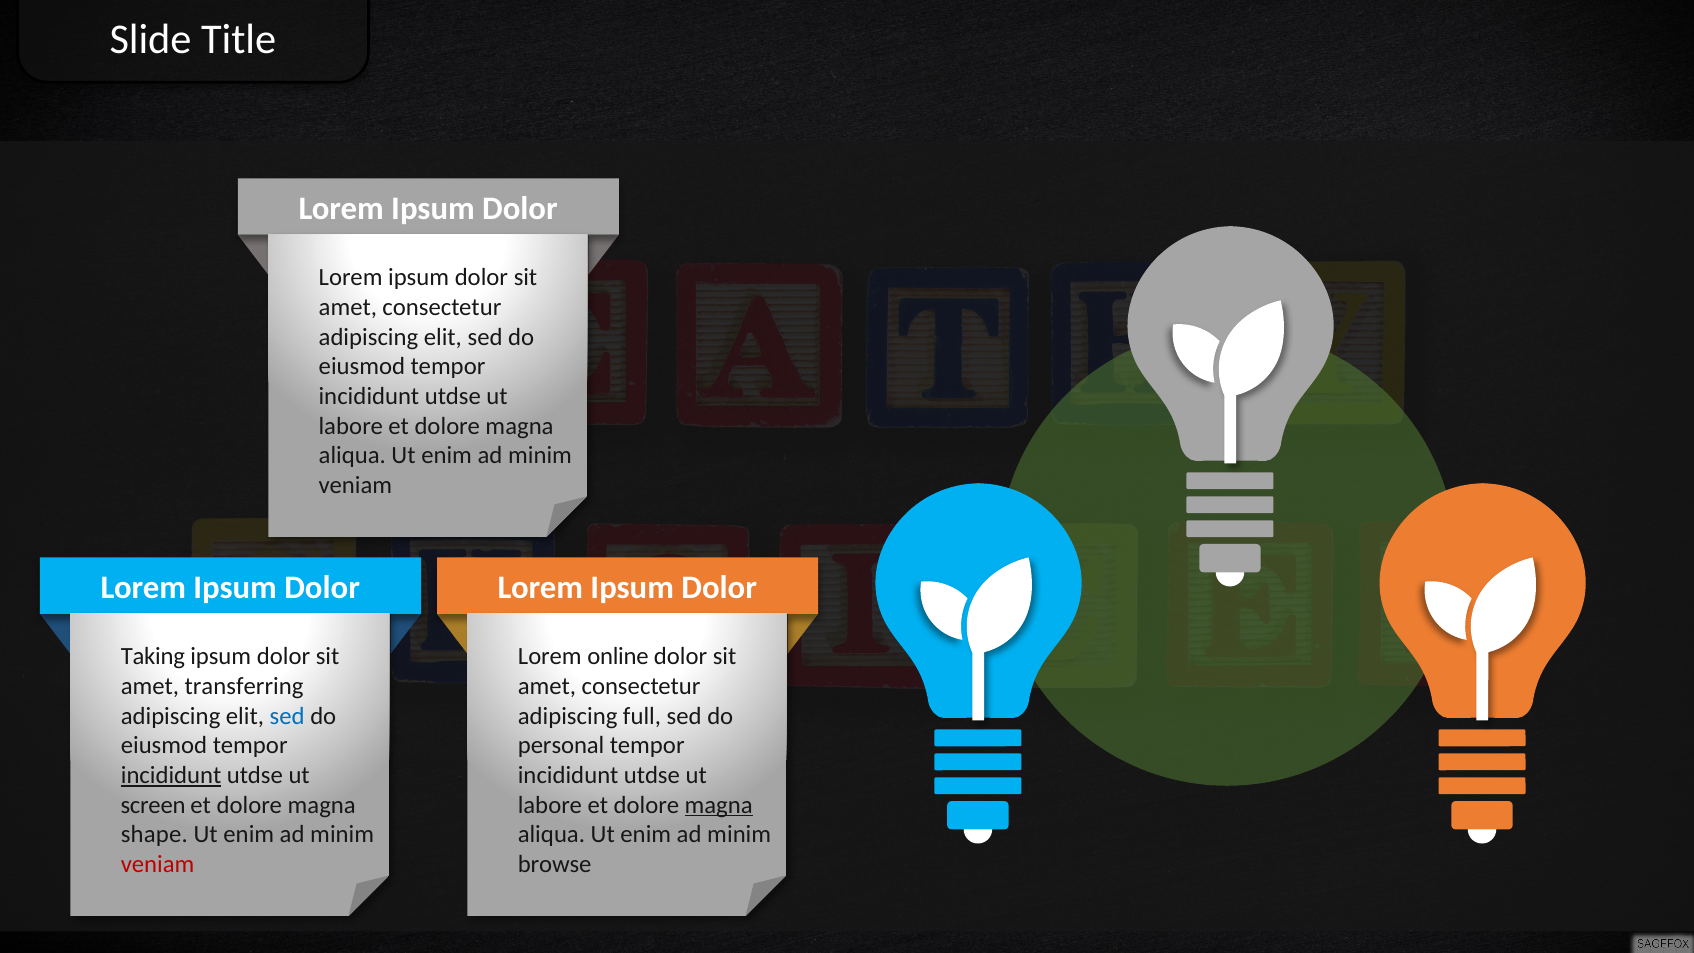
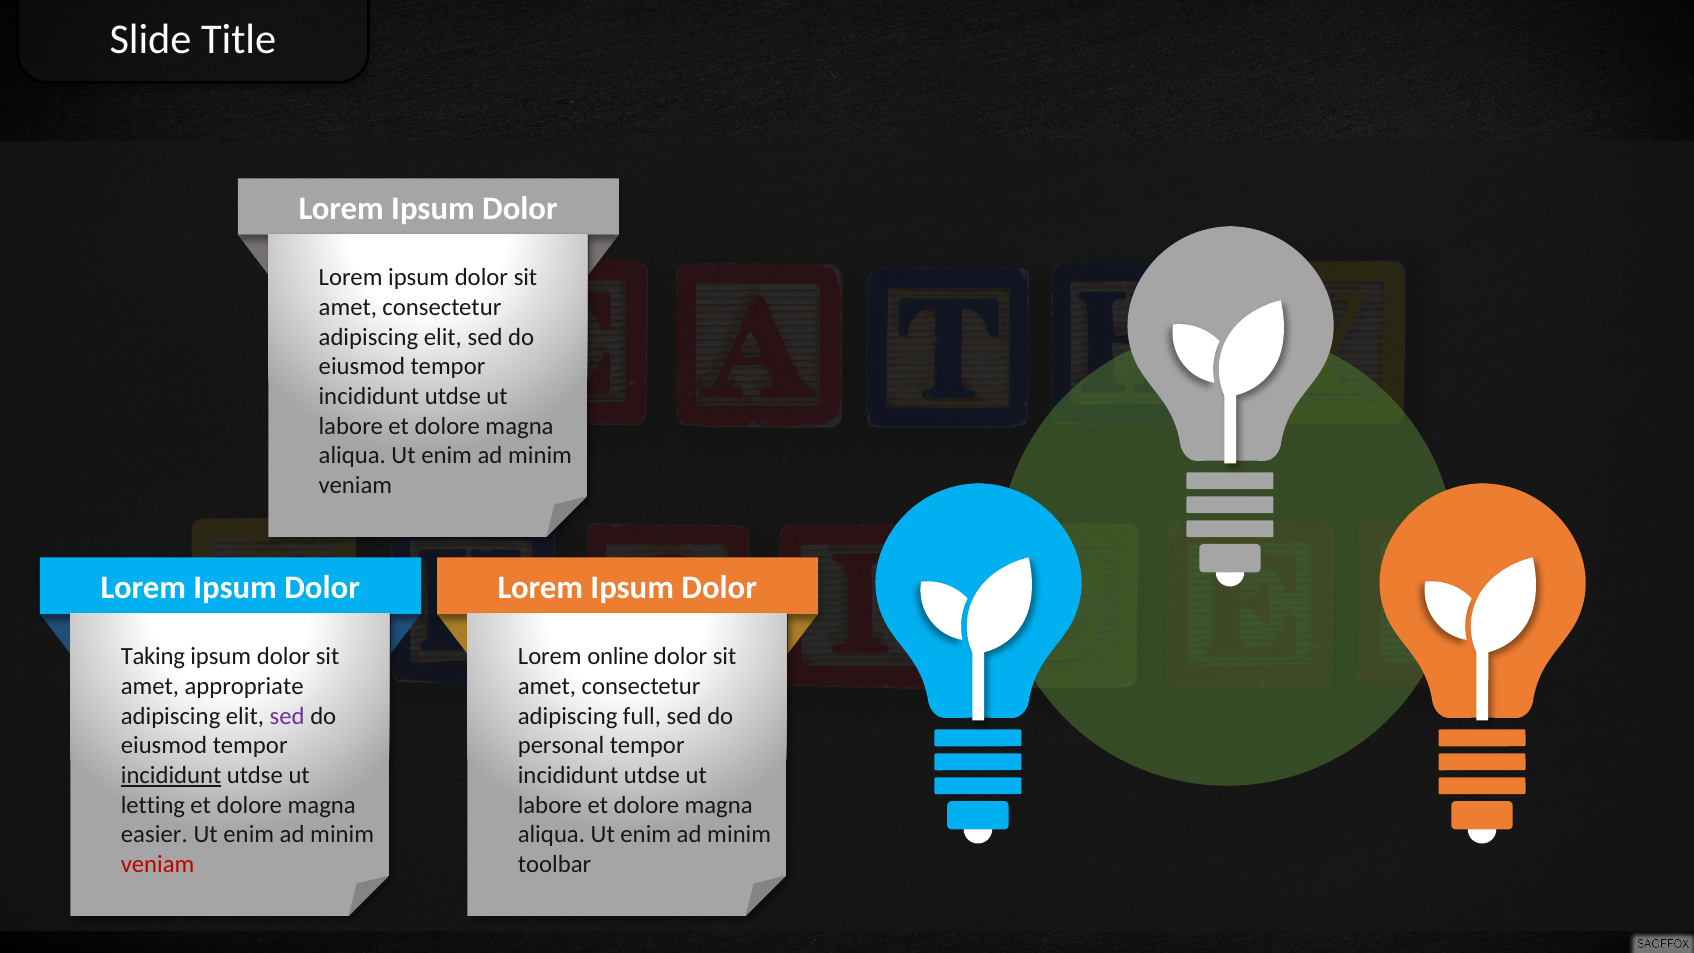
transferring: transferring -> appropriate (244, 686)
sed colour: blue -> purple (287, 716)
screen: screen -> letting (153, 805)
magna underline: present -> none (719, 805)
shape: shape -> easier (154, 835)
browse: browse -> toolbar (555, 864)
